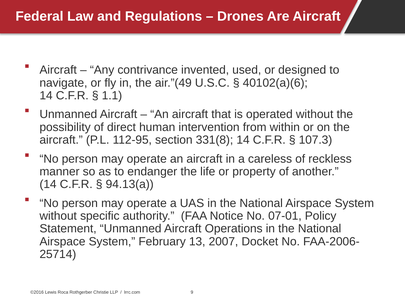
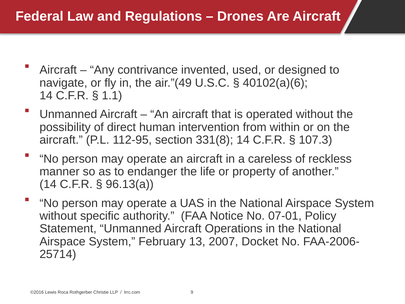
94.13(a: 94.13(a -> 96.13(a (130, 184)
